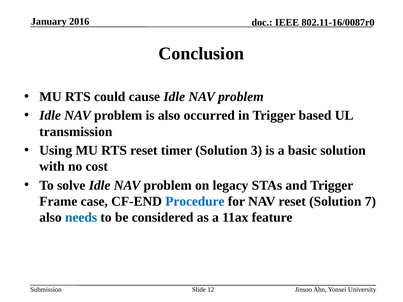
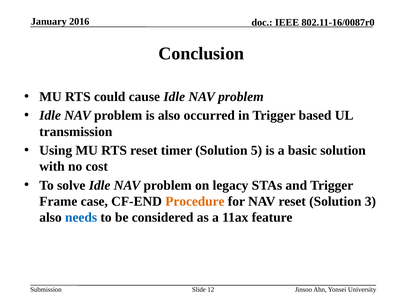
3: 3 -> 5 (257, 151)
Procedure colour: blue -> orange (195, 202)
7: 7 -> 3 (370, 202)
